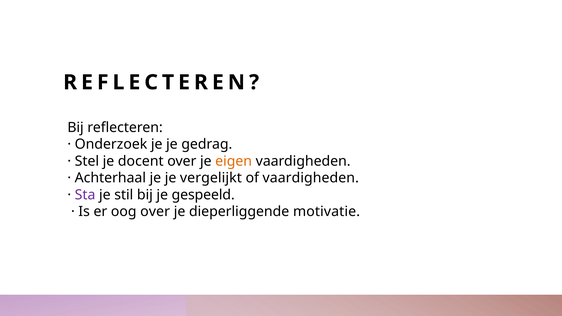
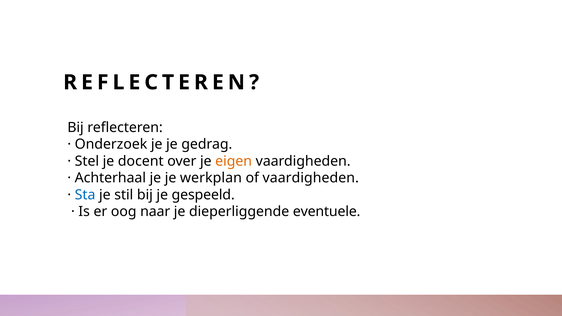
vergelijkt: vergelijkt -> werkplan (211, 178)
Sta colour: purple -> blue (85, 195)
oog over: over -> naar (155, 212)
motivatie: motivatie -> eventuele (327, 212)
